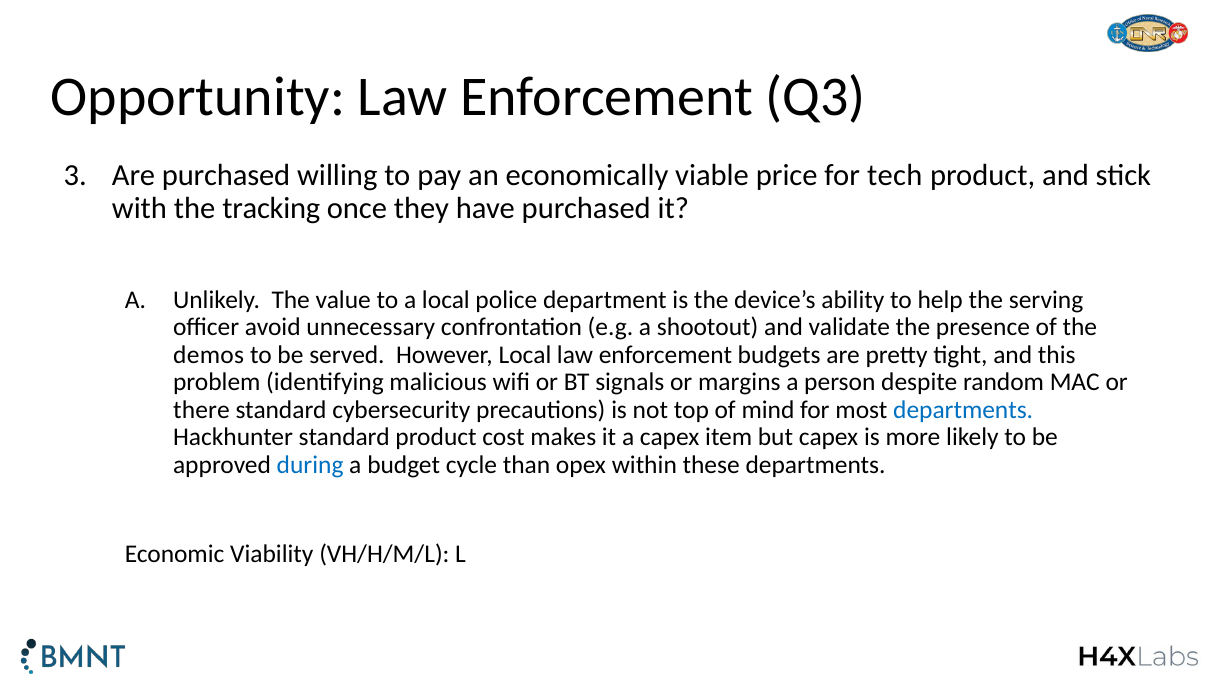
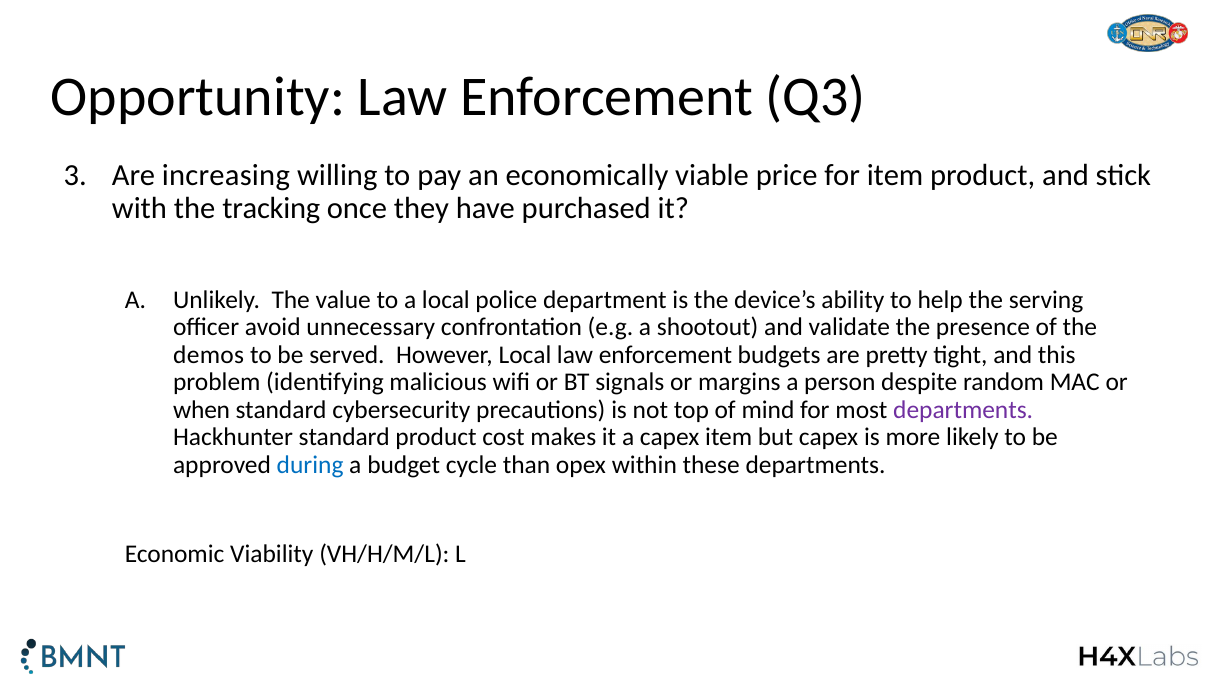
Are purchased: purchased -> increasing (226, 175)
for tech: tech -> item (895, 175)
there: there -> when (202, 410)
departments colour: blue -> purple (963, 410)
